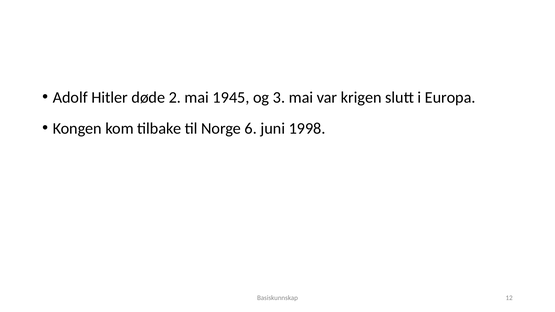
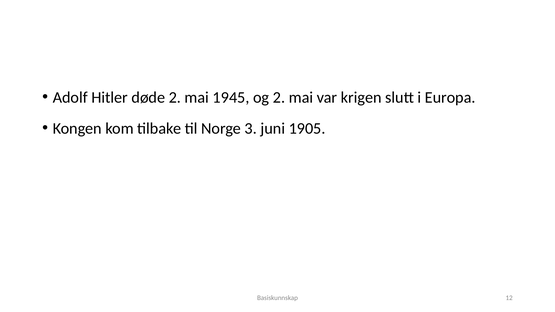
og 3: 3 -> 2 (279, 97)
6: 6 -> 3 (251, 129)
1998: 1998 -> 1905 (307, 129)
